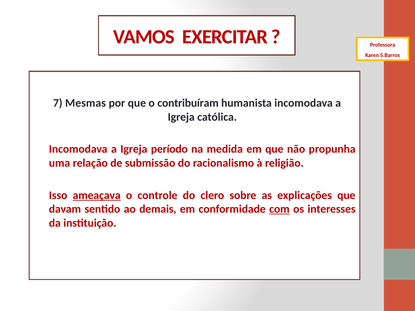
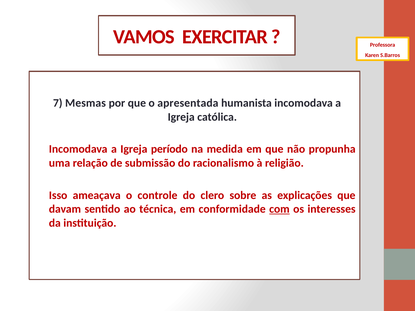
contribuíram: contribuíram -> apresentada (188, 103)
ameaçava underline: present -> none (97, 195)
demais: demais -> técnica (158, 209)
